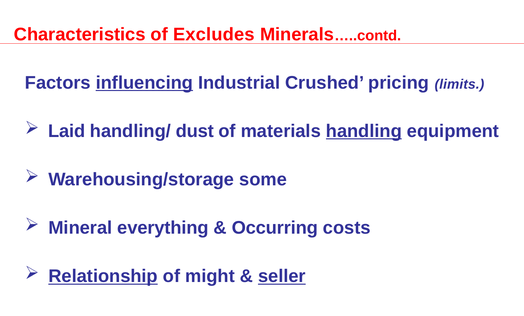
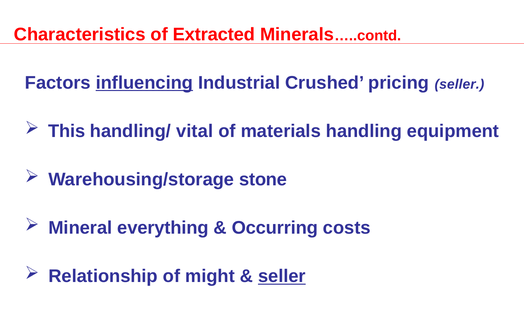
Excludes: Excludes -> Extracted (214, 34)
pricing limits: limits -> seller (459, 84)
Laid: Laid -> This (67, 131)
dust: dust -> vital (195, 131)
handling underline: present -> none (364, 131)
some: some -> stone (263, 179)
Relationship underline: present -> none (103, 276)
